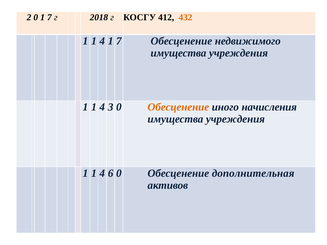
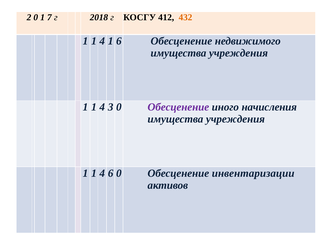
4 1 7: 7 -> 6 (119, 41)
Обесценение colour: orange -> purple (178, 107)
дополнительная: дополнительная -> инвентаризации (253, 173)
